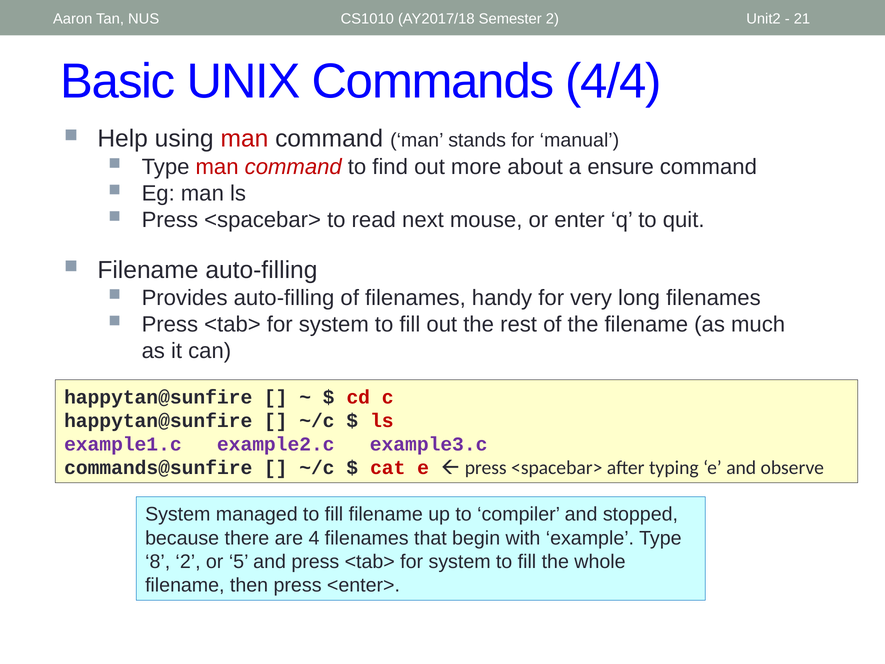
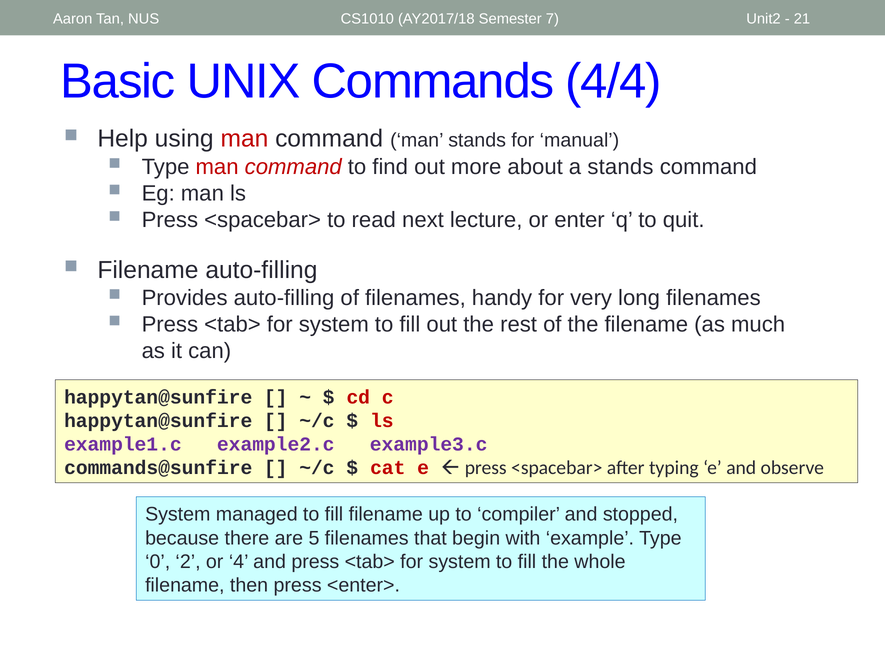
Semester 2: 2 -> 7 (552, 19)
a ensure: ensure -> stands (620, 167)
mouse: mouse -> lecture (486, 220)
4: 4 -> 5 (314, 538)
8: 8 -> 0 (158, 561)
5: 5 -> 4 (239, 561)
